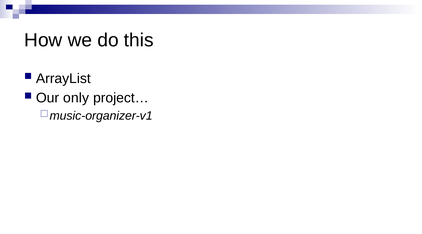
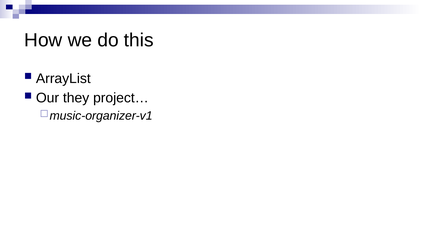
only: only -> they (76, 98)
